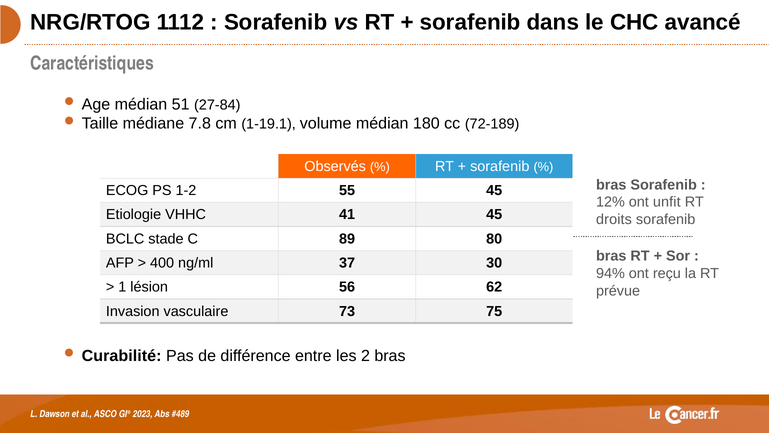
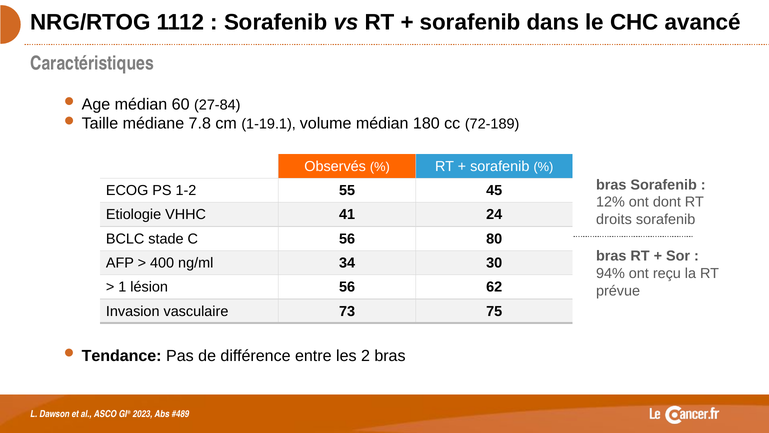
51: 51 -> 60 (181, 104)
unfit: unfit -> dont (667, 202)
41 45: 45 -> 24 (494, 214)
C 89: 89 -> 56 (347, 239)
37: 37 -> 34 (347, 263)
Curabilité: Curabilité -> Tendance (122, 356)
